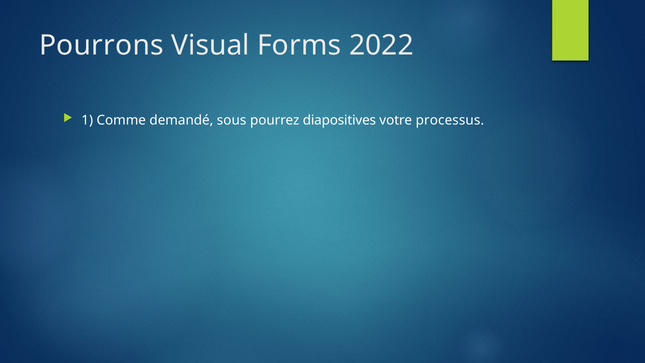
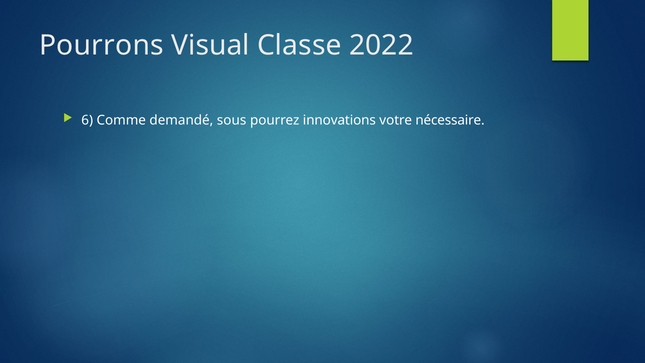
Forms: Forms -> Classe (299, 45)
1: 1 -> 6 (87, 120)
diapositives: diapositives -> innovations (339, 120)
processus: processus -> nécessaire (450, 120)
